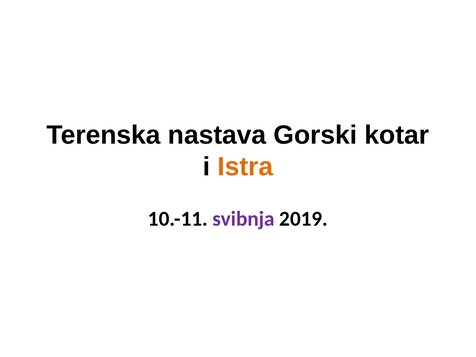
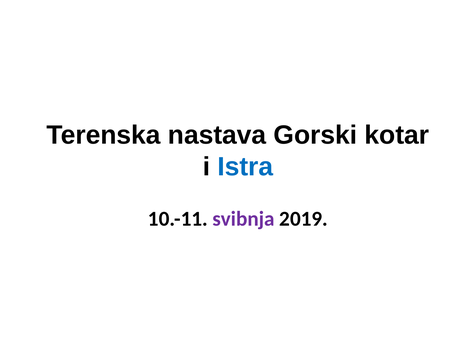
Istra colour: orange -> blue (245, 167)
